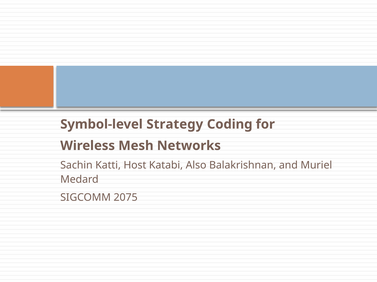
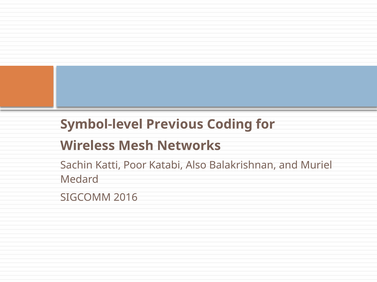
Strategy: Strategy -> Previous (175, 125)
Host: Host -> Poor (135, 166)
2075: 2075 -> 2016 (126, 198)
